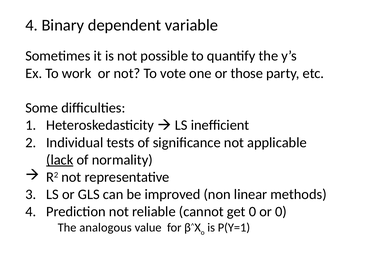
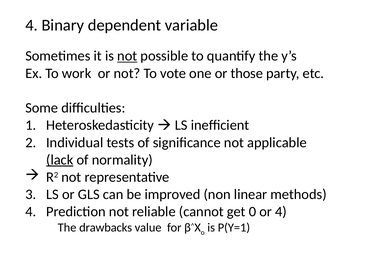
not underline: none -> present (127, 56)
or 0: 0 -> 4 (281, 212)
analogous: analogous -> drawbacks (106, 228)
